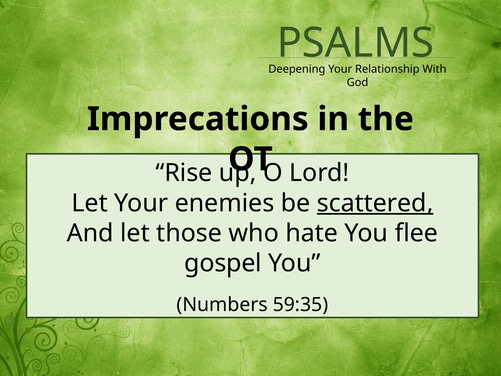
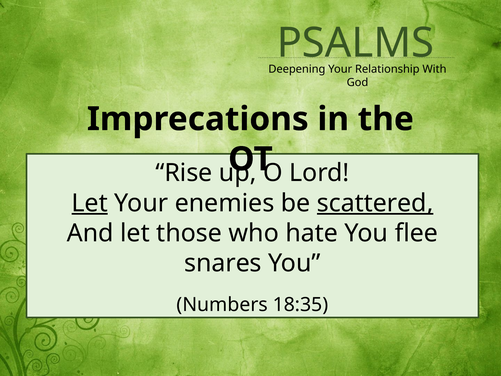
Let underline: none -> present (90, 203)
gospel: gospel -> snares (223, 263)
59:35: 59:35 -> 18:35 (301, 304)
